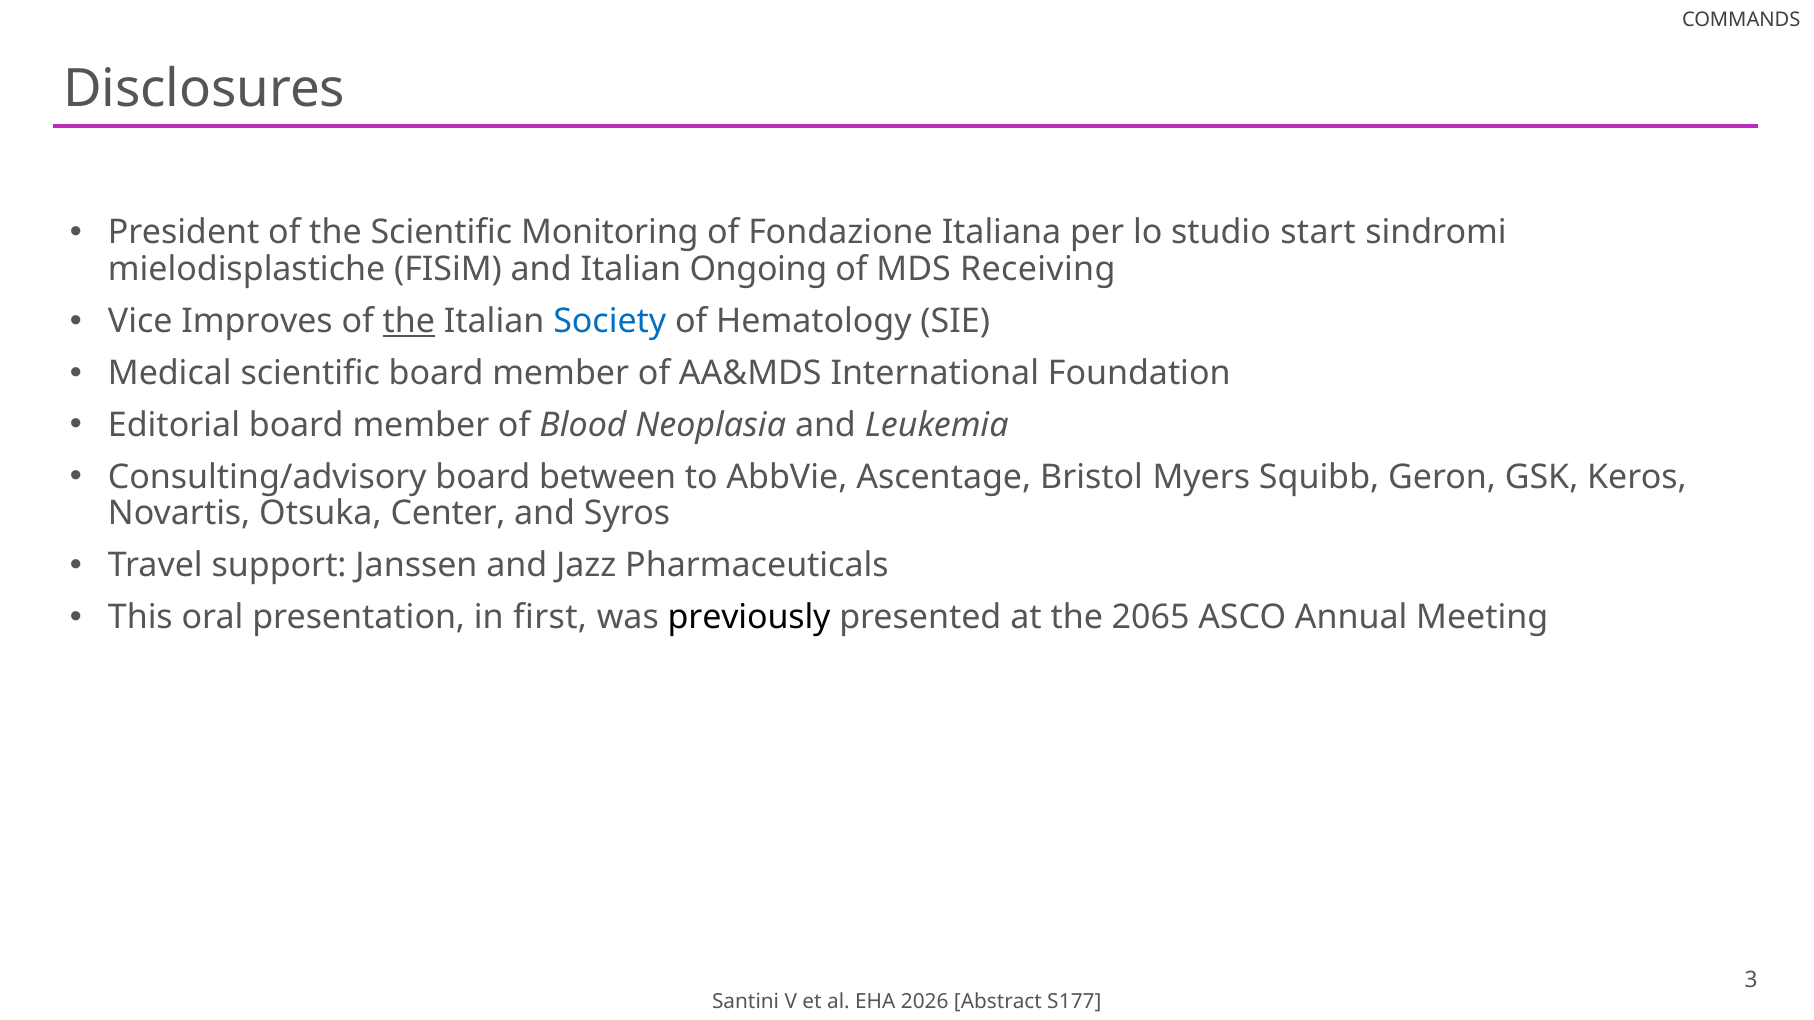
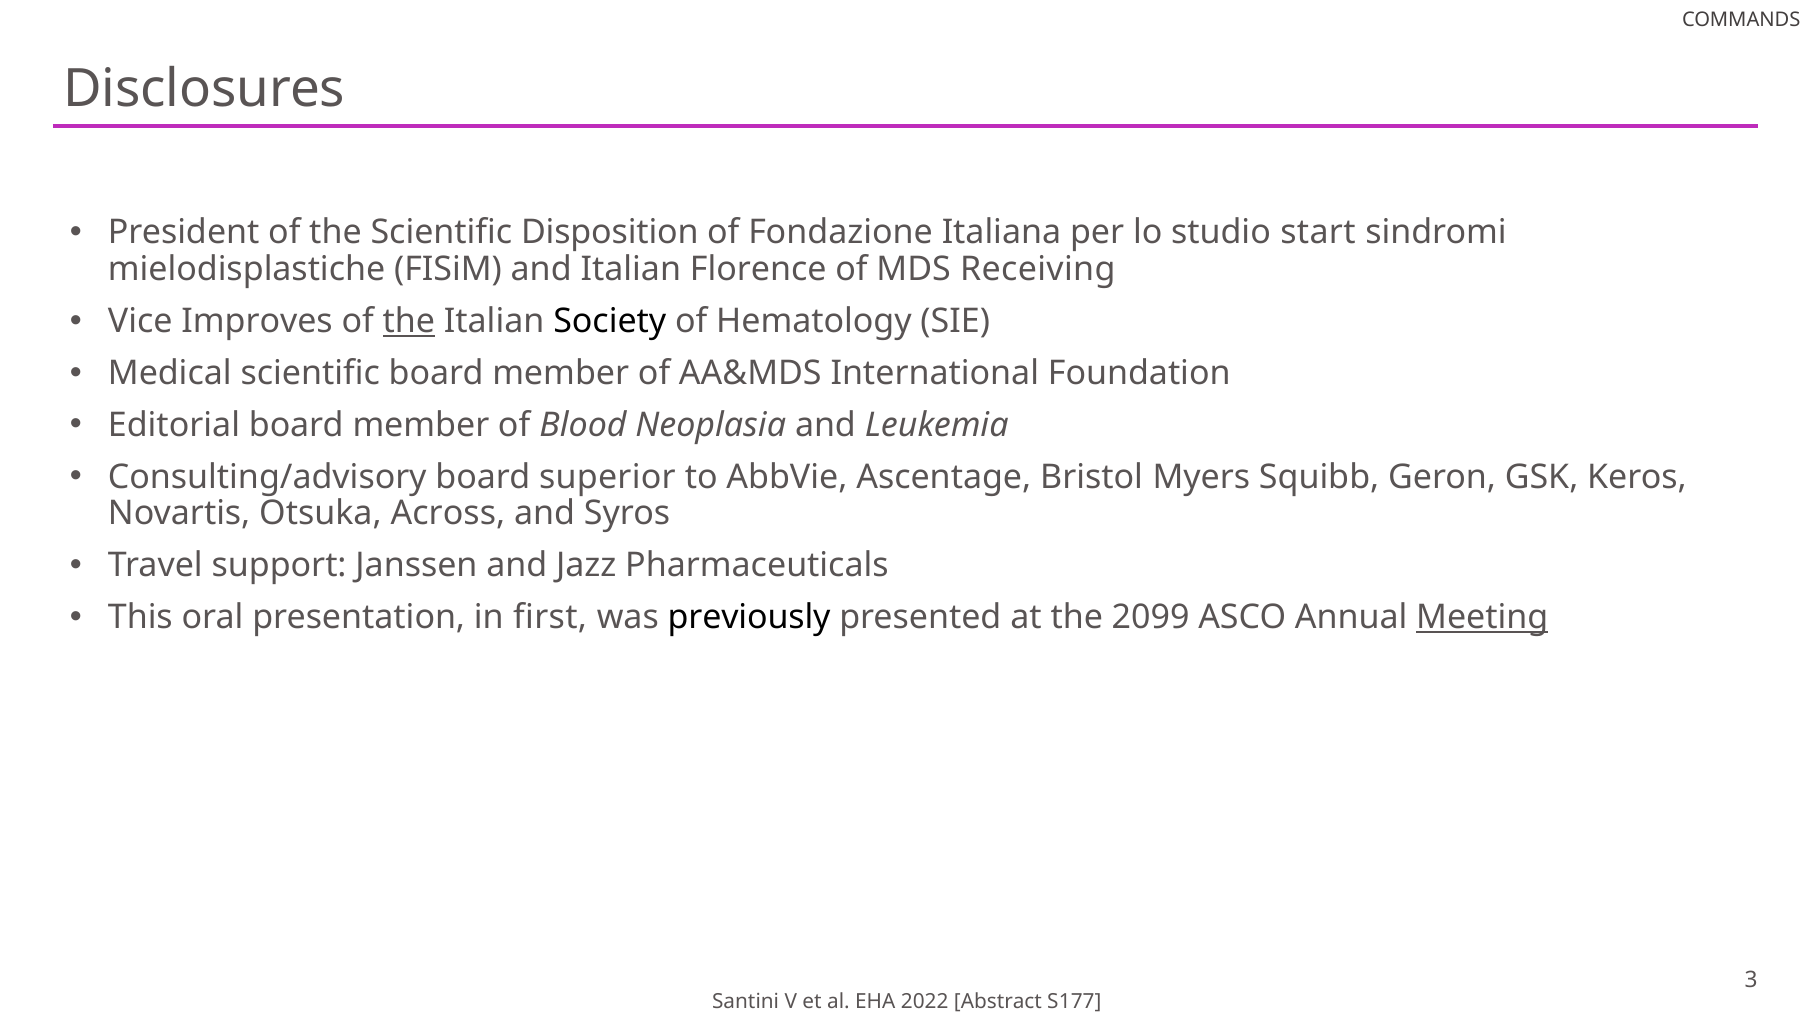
Monitoring: Monitoring -> Disposition (610, 233)
Ongoing: Ongoing -> Florence (758, 270)
Society colour: blue -> black (610, 321)
between: between -> superior (607, 477)
Center: Center -> Across (448, 514)
2065: 2065 -> 2099 (1151, 617)
Meeting underline: none -> present (1482, 617)
2026: 2026 -> 2022 (925, 1002)
